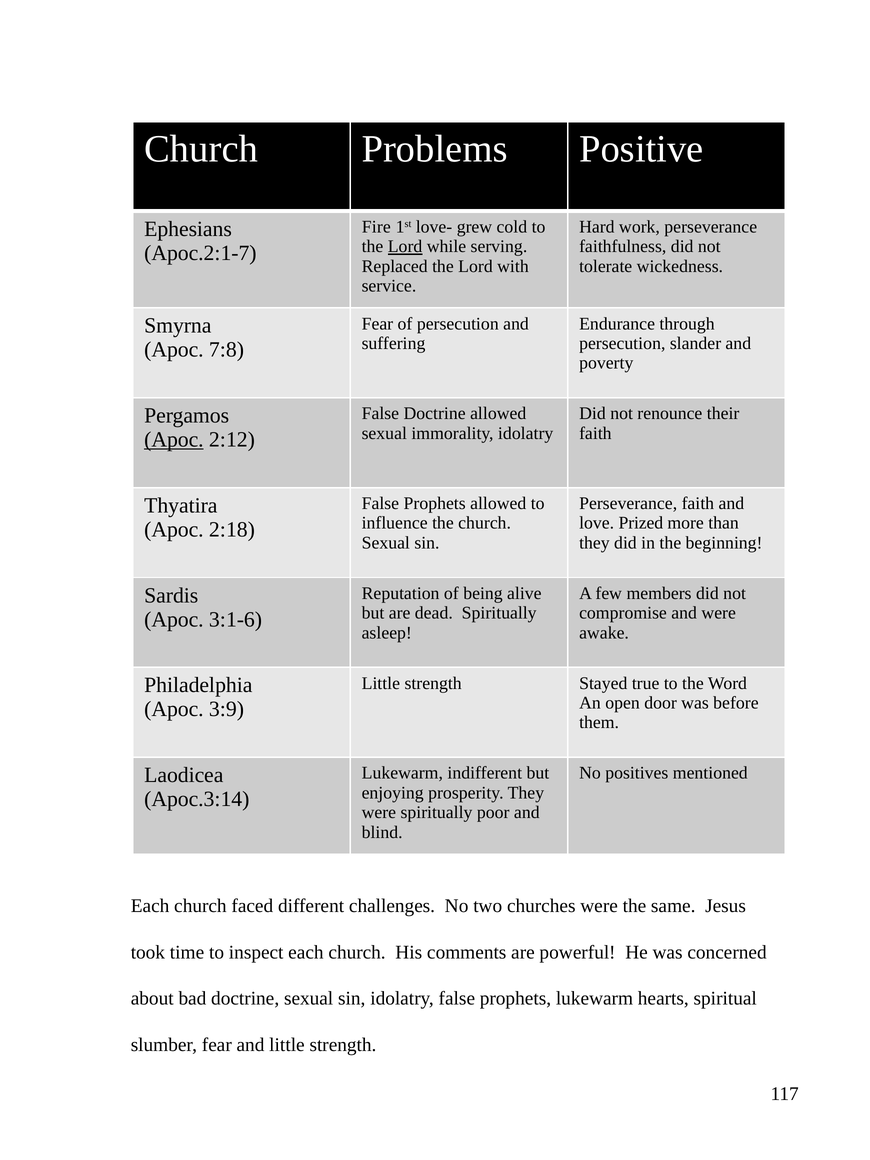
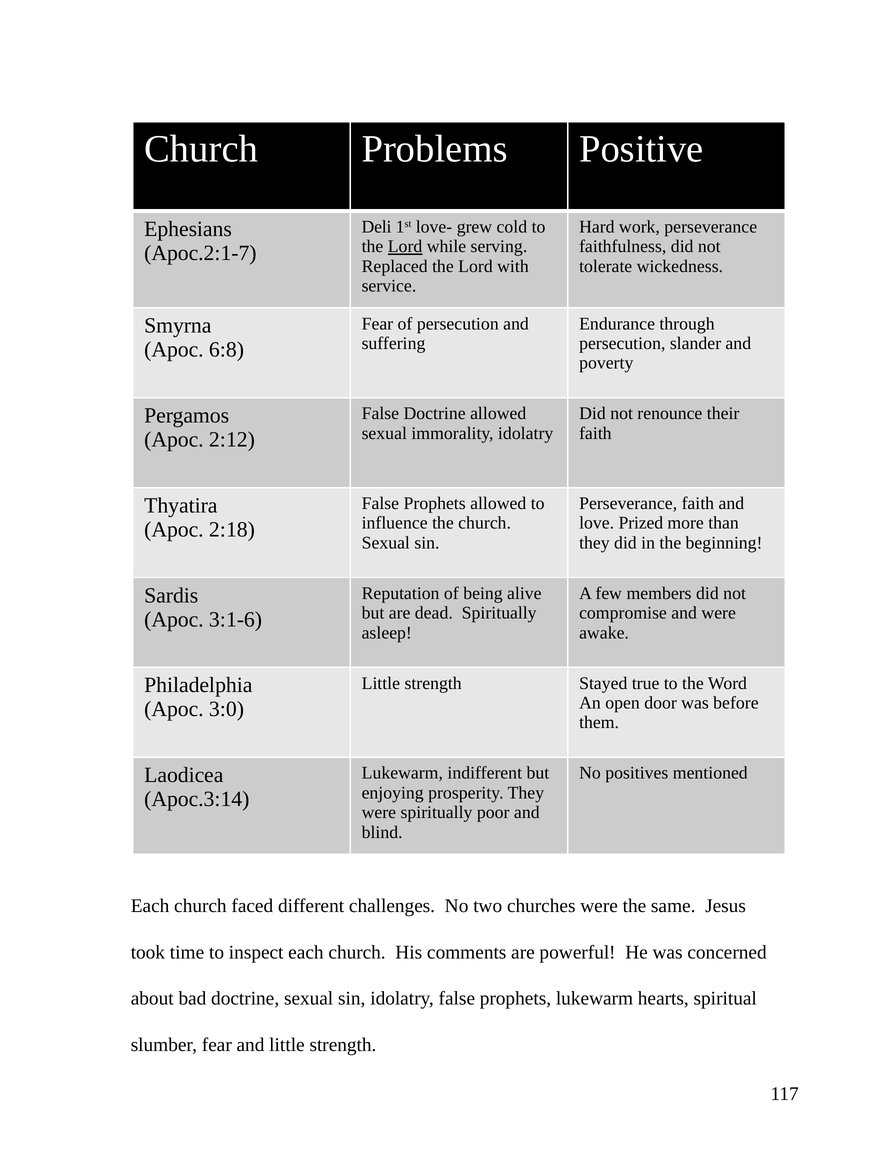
Fire: Fire -> Deli (377, 227)
7:8: 7:8 -> 6:8 (227, 350)
Apoc underline: present -> none (174, 440)
3:9: 3:9 -> 3:0 (227, 709)
